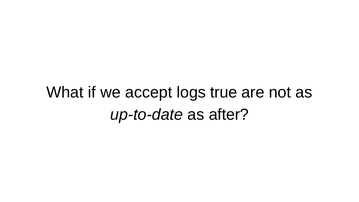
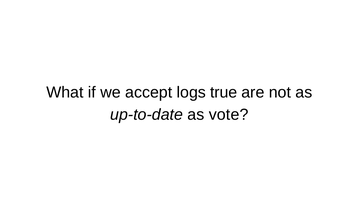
after: after -> vote (229, 114)
